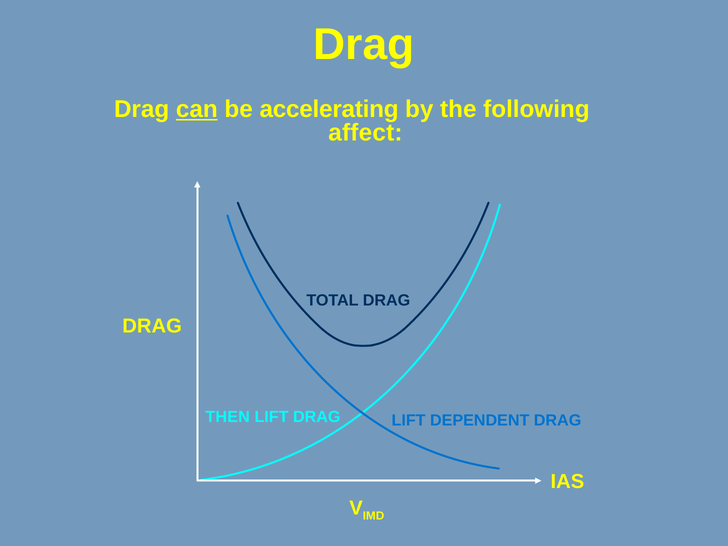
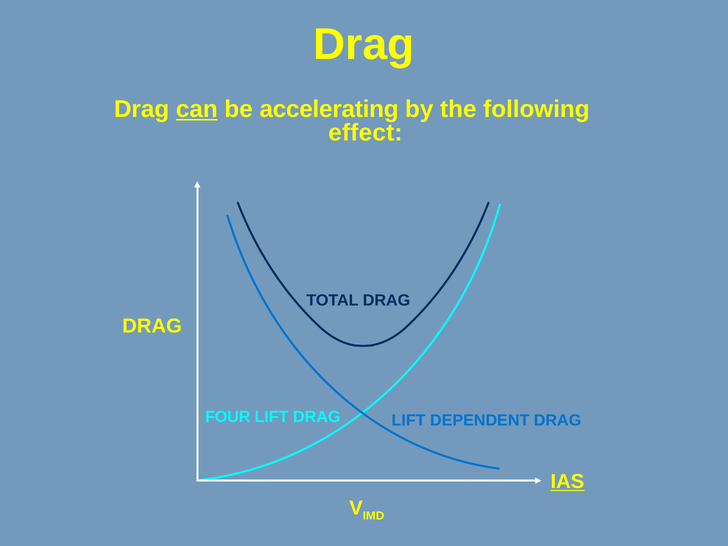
affect: affect -> effect (365, 133)
THEN: THEN -> FOUR (228, 417)
IAS underline: none -> present (567, 482)
